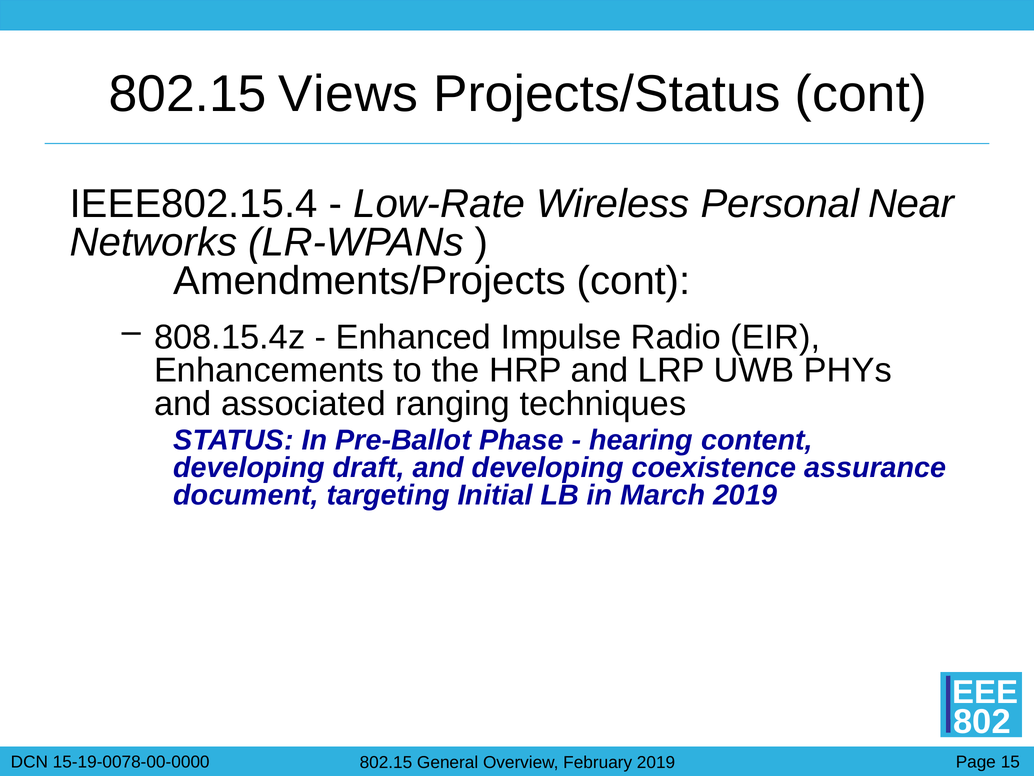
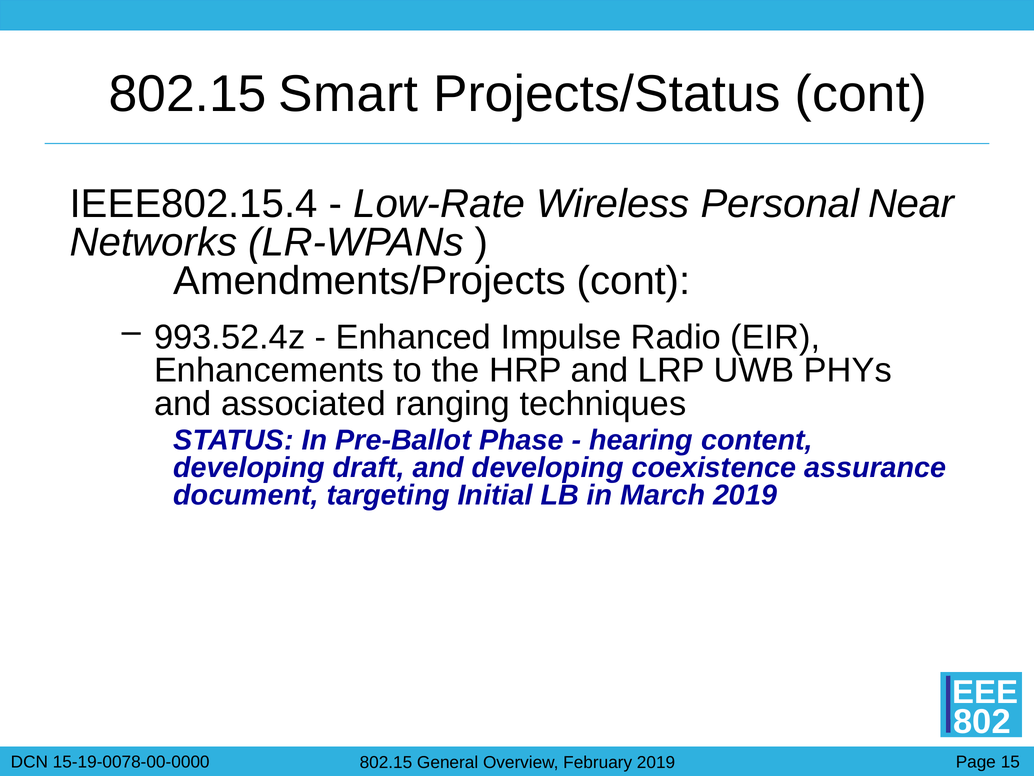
Views: Views -> Smart (348, 94)
808.15.4z: 808.15.4z -> 993.52.4z (230, 337)
